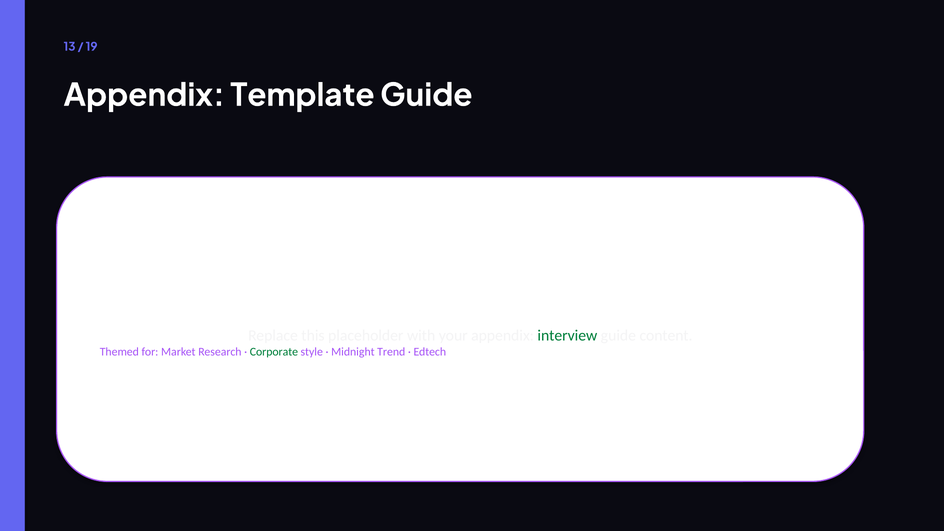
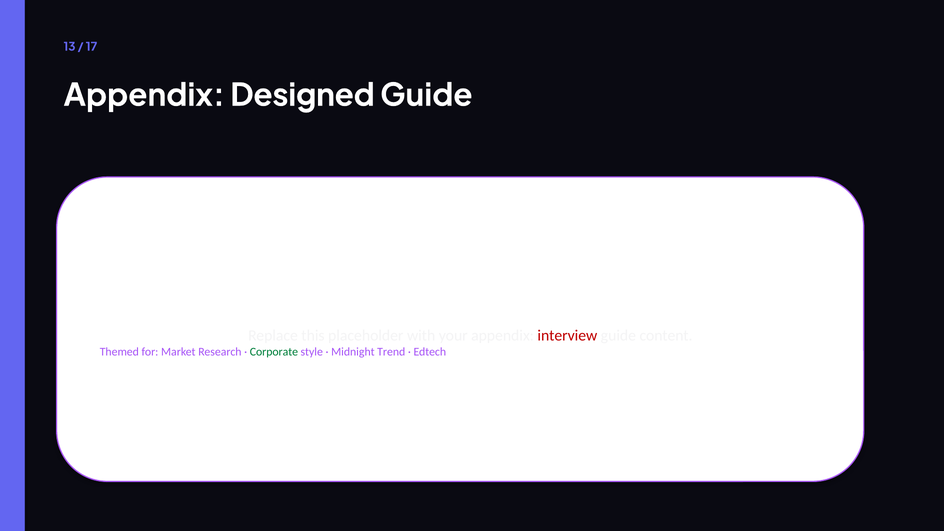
19: 19 -> 17 (92, 47)
Template: Template -> Designed (303, 95)
interview colour: green -> red (567, 336)
